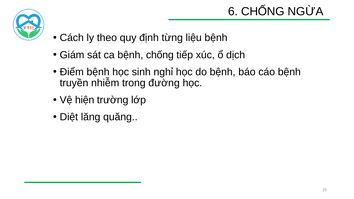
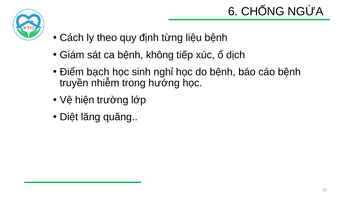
bệnh chống: chống -> không (160, 55)
Điểm bệnh: bệnh -> bạch (98, 72)
đường: đường -> hướng (164, 83)
